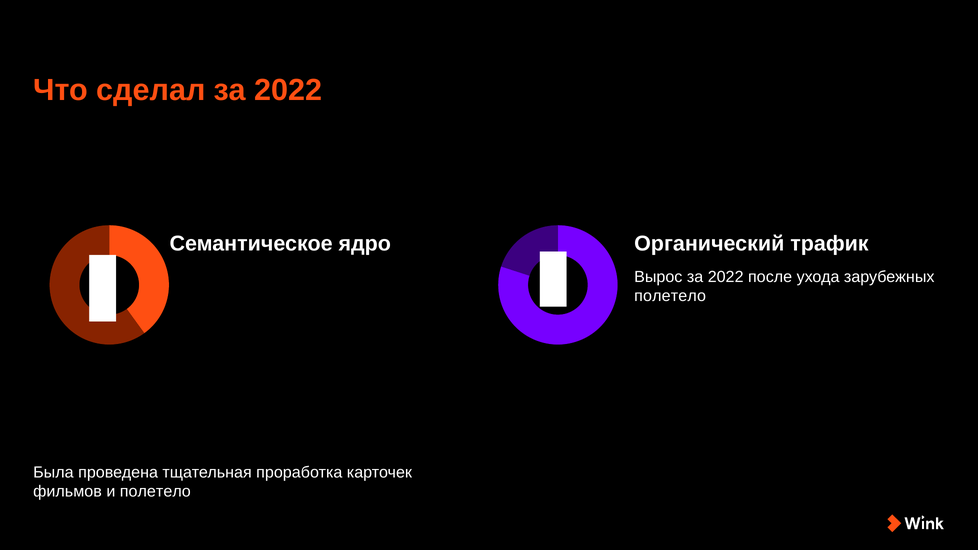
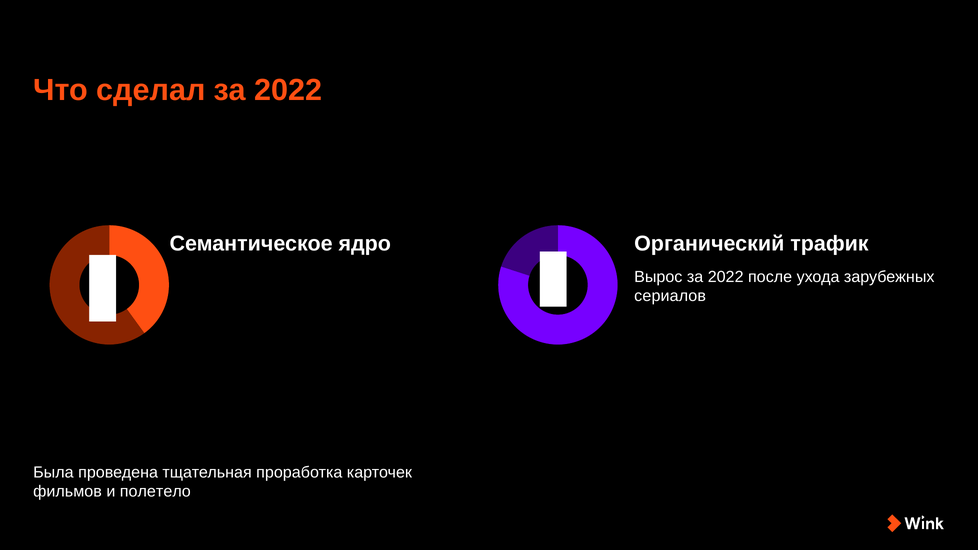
полетело: полетело -> сериалов (670, 296)
